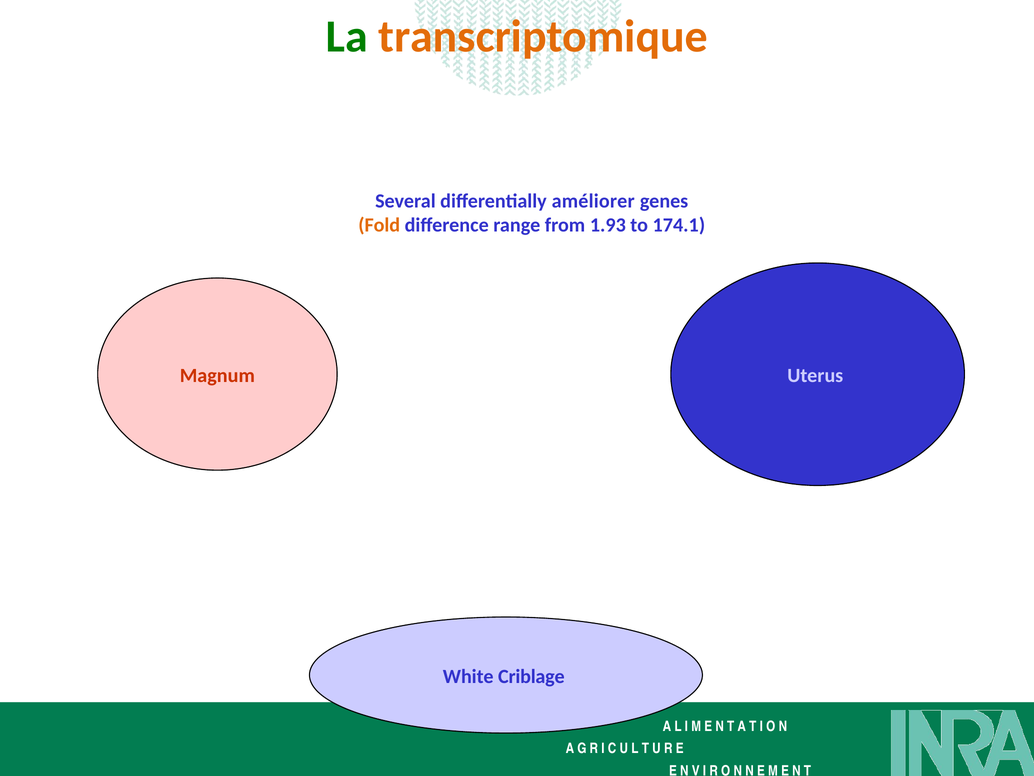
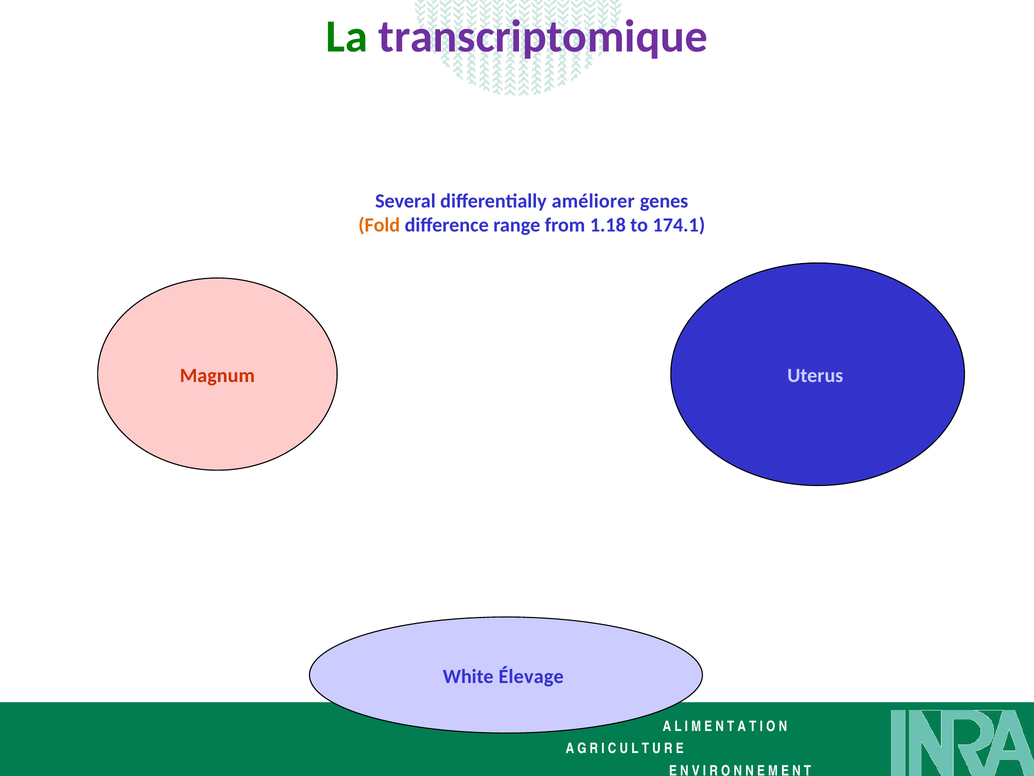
transcriptomique colour: orange -> purple (543, 37)
1.93: 1.93 -> 1.18 (608, 225)
Criblage: Criblage -> Élevage (531, 676)
